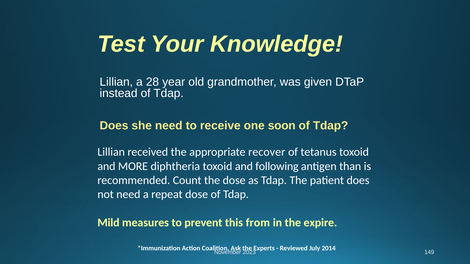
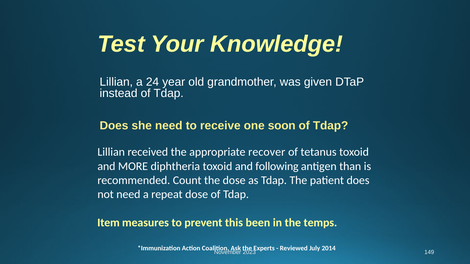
28: 28 -> 24 (152, 82)
Mild: Mild -> Item (108, 223)
from: from -> been (258, 223)
expire: expire -> temps (320, 223)
